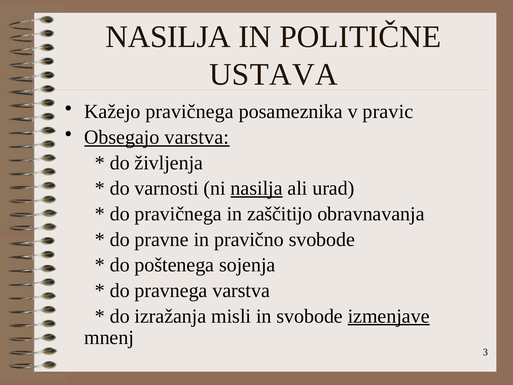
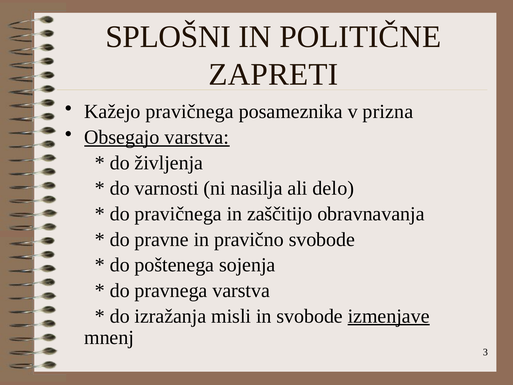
NASILJA: NASILJA -> SPLOŠNI (168, 37)
USTAVA: USTAVA -> ZAPRETI (273, 74)
pravic: pravic -> prizna (388, 112)
nasilja underline: present -> none (257, 188)
urad: urad -> delo (333, 188)
